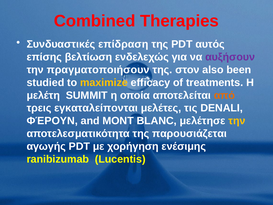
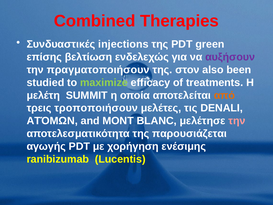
επίδραση: επίδραση -> injections (123, 44)
αυτός: αυτός -> green (210, 44)
maximize colour: yellow -> light green (104, 82)
εγκαταλείπονται: εγκαταλείπονται -> τροποποιήσουν (96, 108)
ΦΈΡΟΥΝ: ΦΈΡΟΥΝ -> ΑΤΌΜΩΝ (52, 121)
την colour: yellow -> pink (237, 121)
